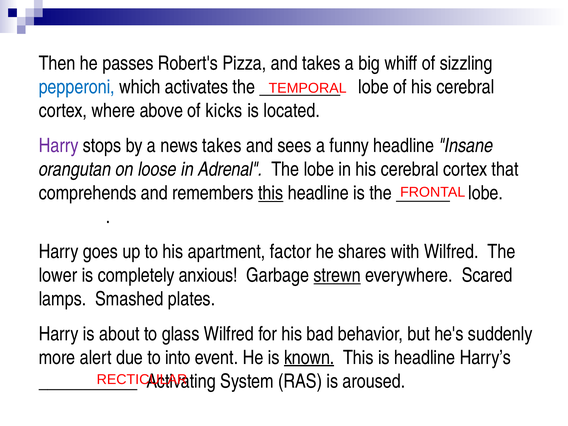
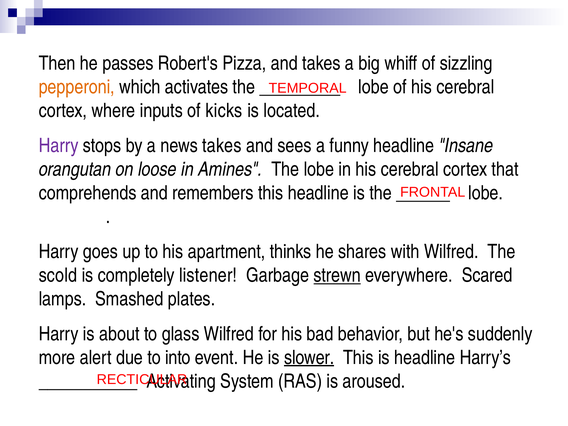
pepperoni colour: blue -> orange (77, 87)
above: above -> inputs (161, 111)
Adrenal: Adrenal -> Amines (230, 169)
this underline: present -> none (271, 193)
factor: factor -> thinks (291, 252)
lower: lower -> scold (58, 275)
anxious: anxious -> listener (208, 275)
known: known -> slower (309, 358)
